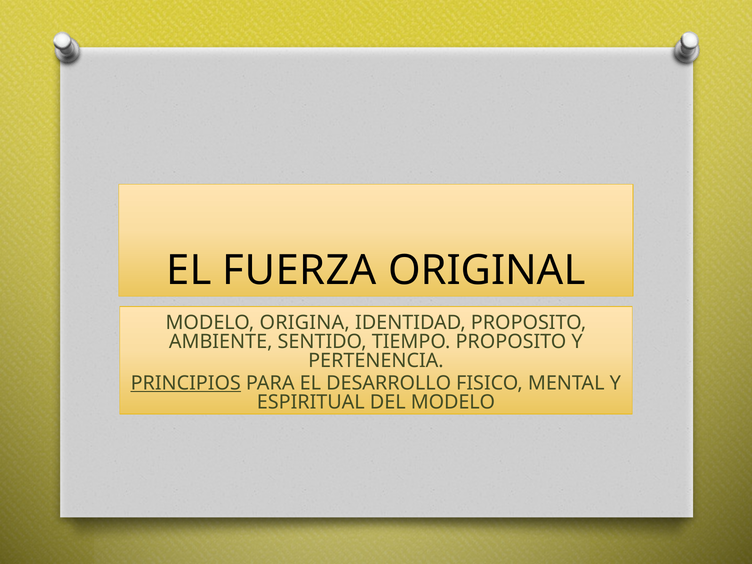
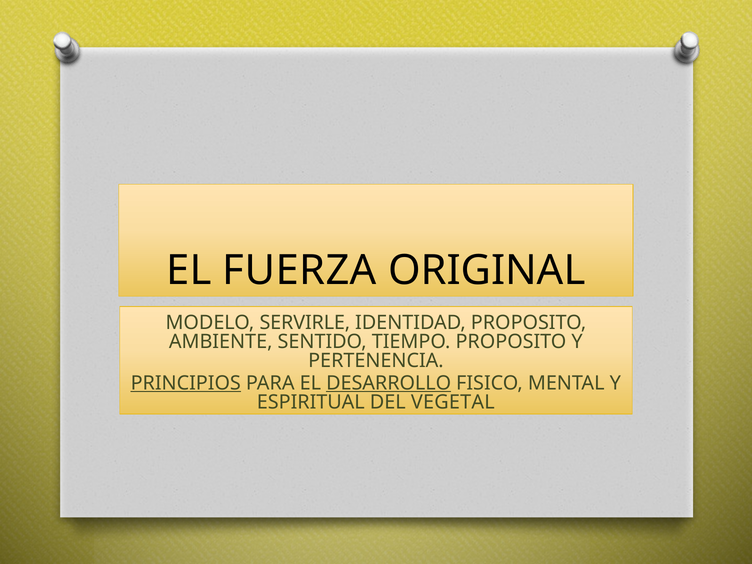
ORIGINA: ORIGINA -> SERVIRLE (305, 323)
DESARROLLO underline: none -> present (389, 383)
DEL MODELO: MODELO -> VEGETAL (453, 402)
